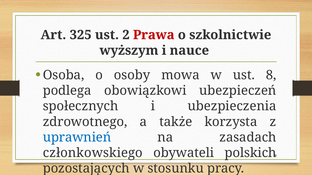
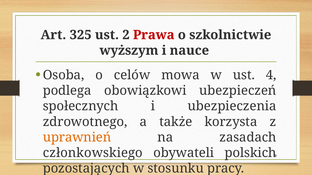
osoby: osoby -> celów (132, 75)
8: 8 -> 4 (271, 75)
uprawnień colour: blue -> orange (77, 138)
